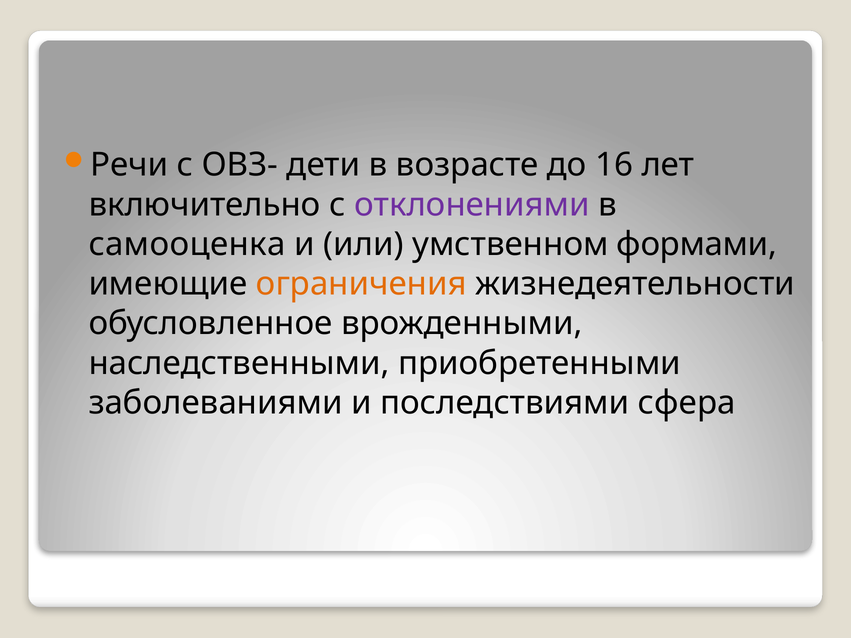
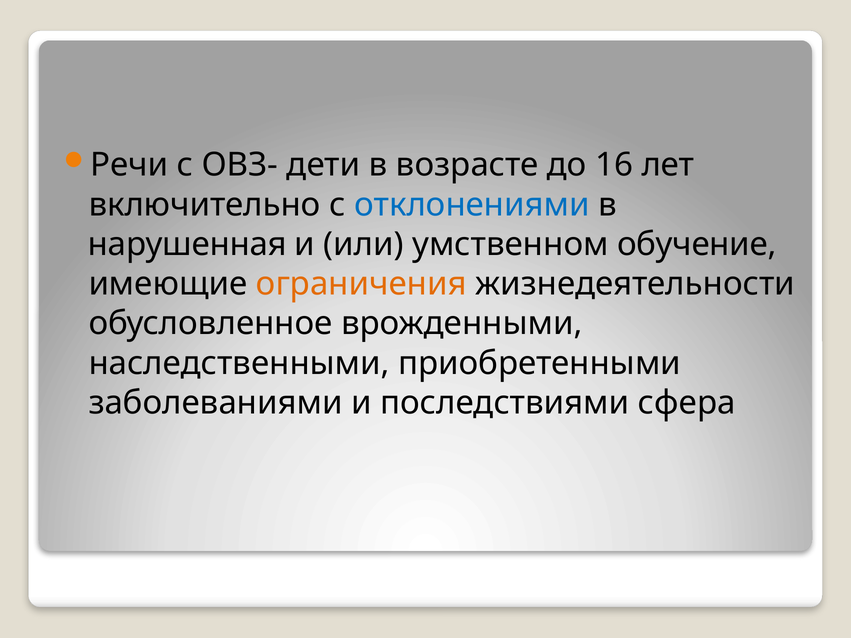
отклонениями colour: purple -> blue (472, 205)
самооценка: самооценка -> нарушенная (187, 244)
формами: формами -> обучение (697, 244)
